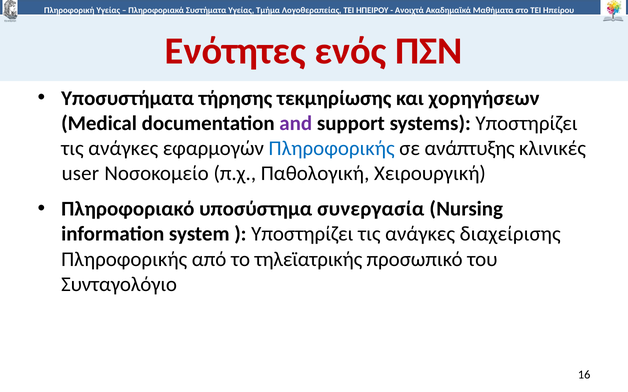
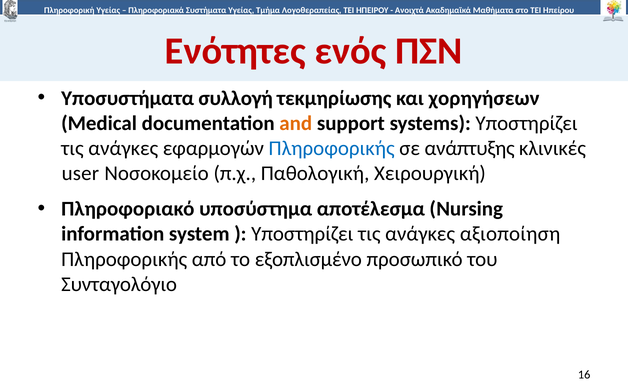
τήρησης: τήρησης -> συλλογή (236, 98)
and colour: purple -> orange (296, 123)
συνεργασία: συνεργασία -> αποτέλεσμα (371, 209)
διαχείρισης: διαχείρισης -> αξιοποίηση (510, 234)
τηλεϊατρικής: τηλεϊατρικής -> εξοπλισμένο (308, 259)
